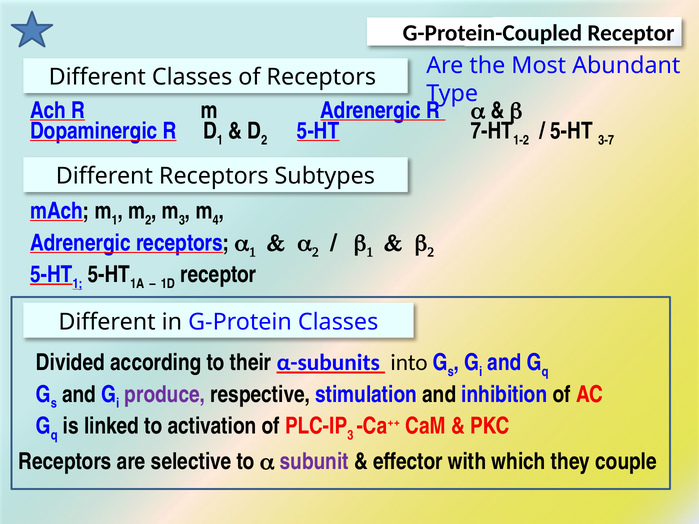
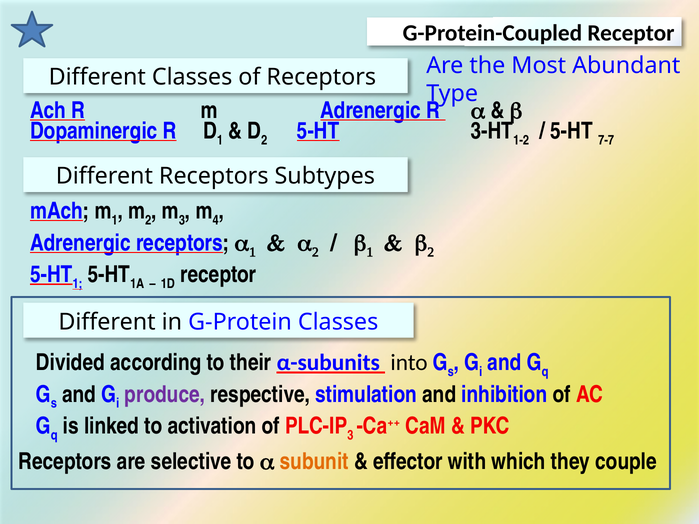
7-HT: 7-HT -> 3-HT (492, 131)
3-7: 3-7 -> 7-7 (606, 140)
subunit colour: purple -> orange (314, 462)
